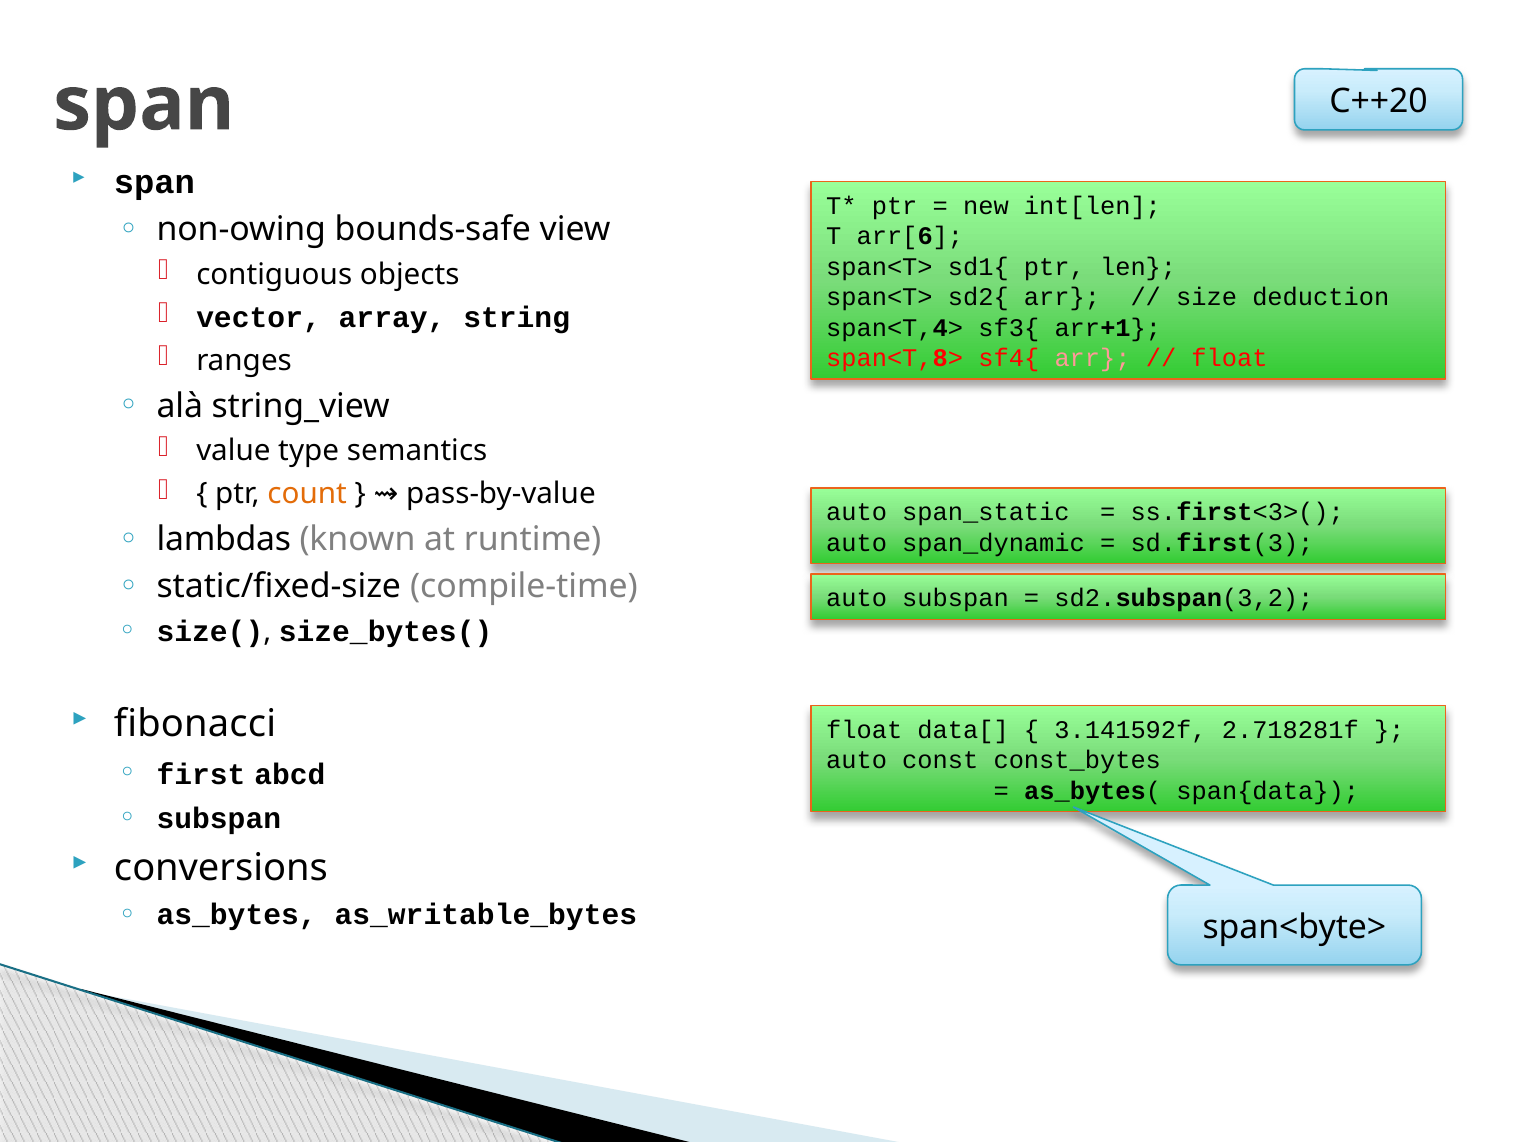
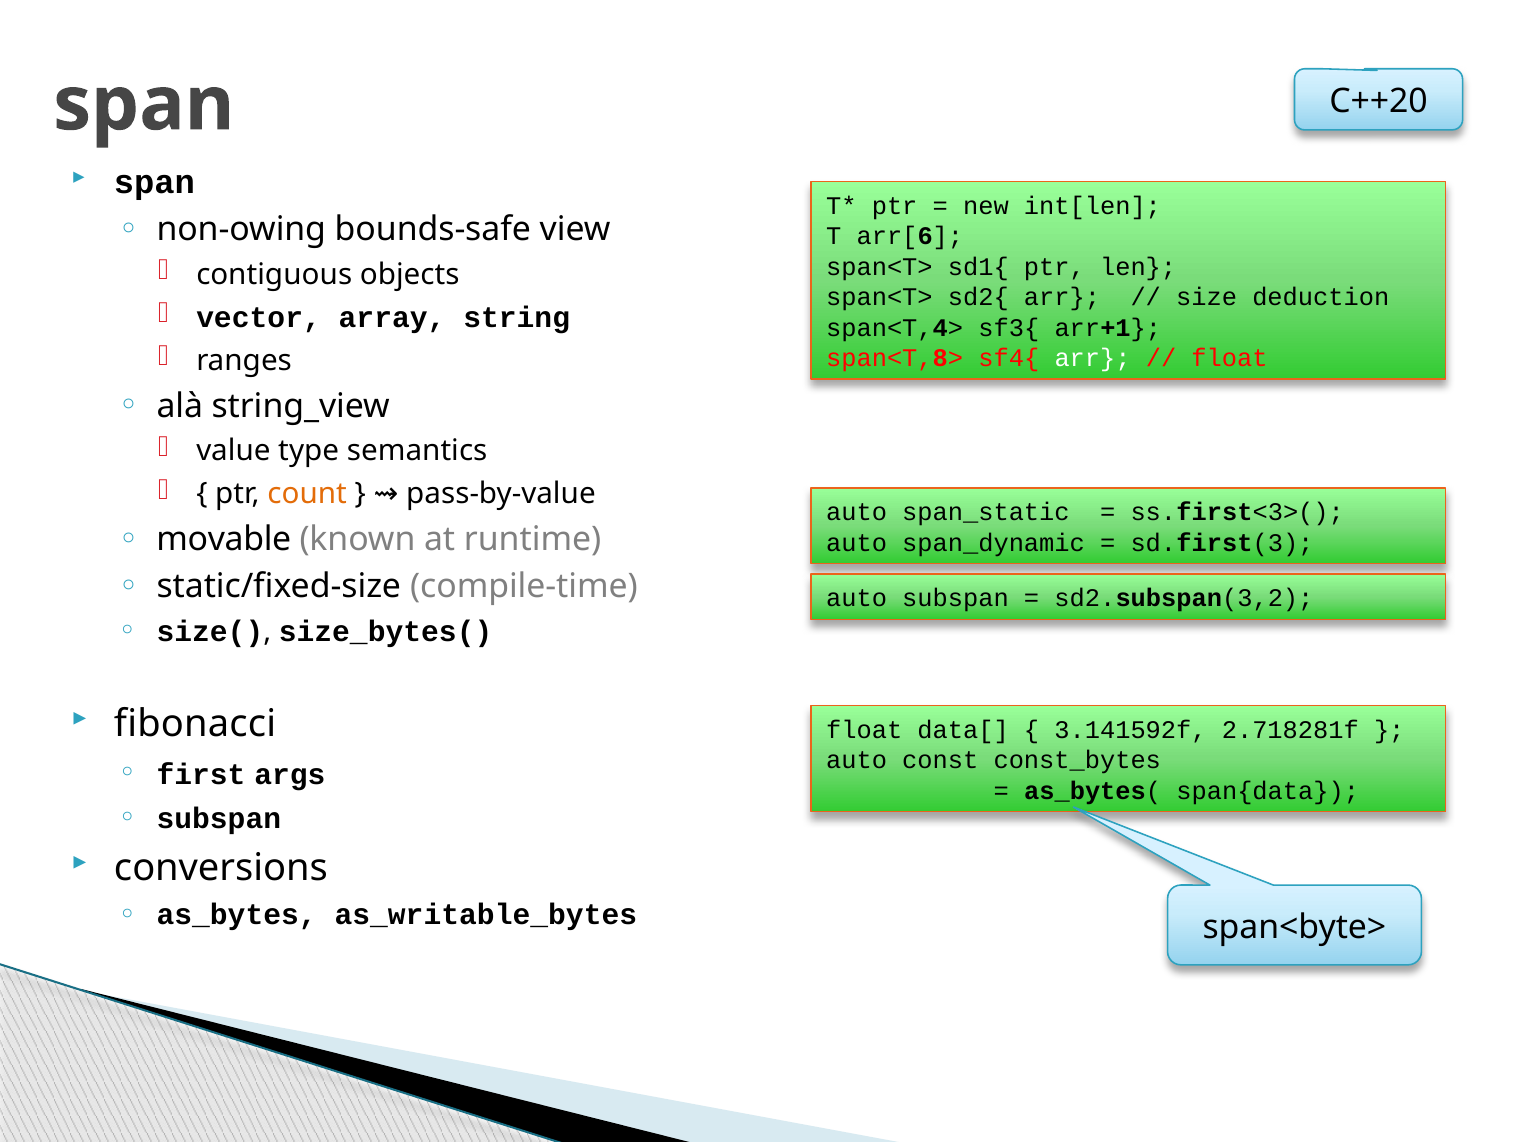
arr colour: pink -> white (1093, 358)
lambdas: lambdas -> movable (224, 539)
abcd: abcd -> args (290, 775)
